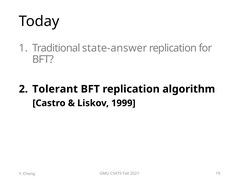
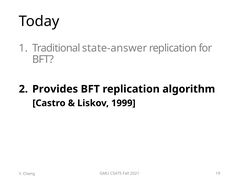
Tolerant: Tolerant -> Provides (55, 89)
